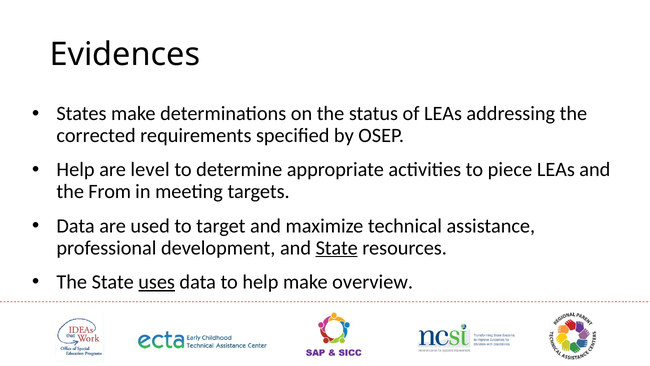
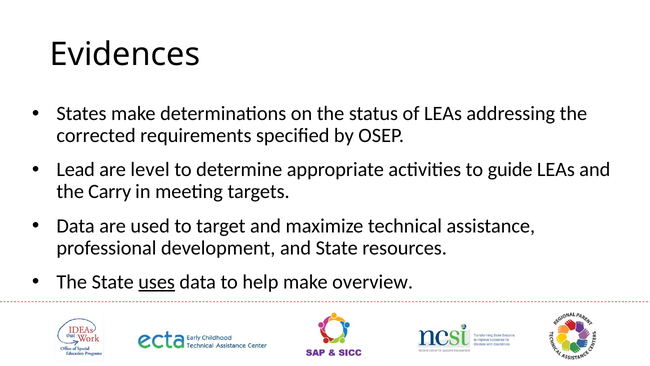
Help: Help -> Lead (76, 170)
piece: piece -> guide (510, 170)
From: From -> Carry (110, 192)
State underline: present -> none (337, 248)
